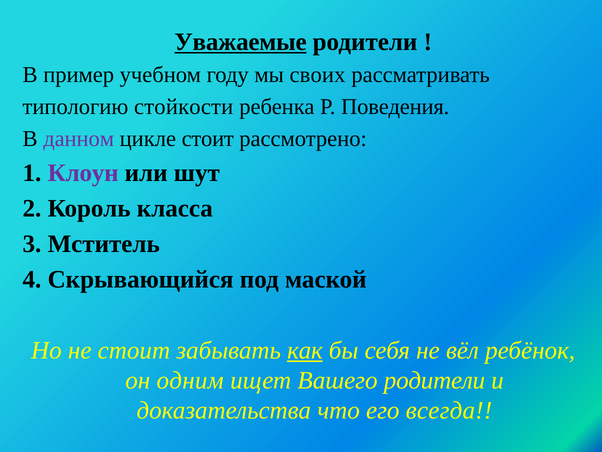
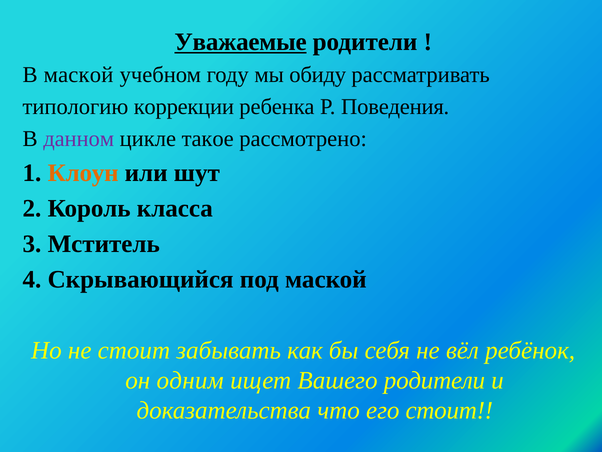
В пример: пример -> маской (79, 75)
своих: своих -> обиду (318, 75)
стойкости: стойкости -> коррекции (184, 107)
цикле стоит: стоит -> такое (208, 138)
Клоун colour: purple -> orange (83, 173)
как underline: present -> none (305, 350)
его всегда: всегда -> стоит (449, 410)
